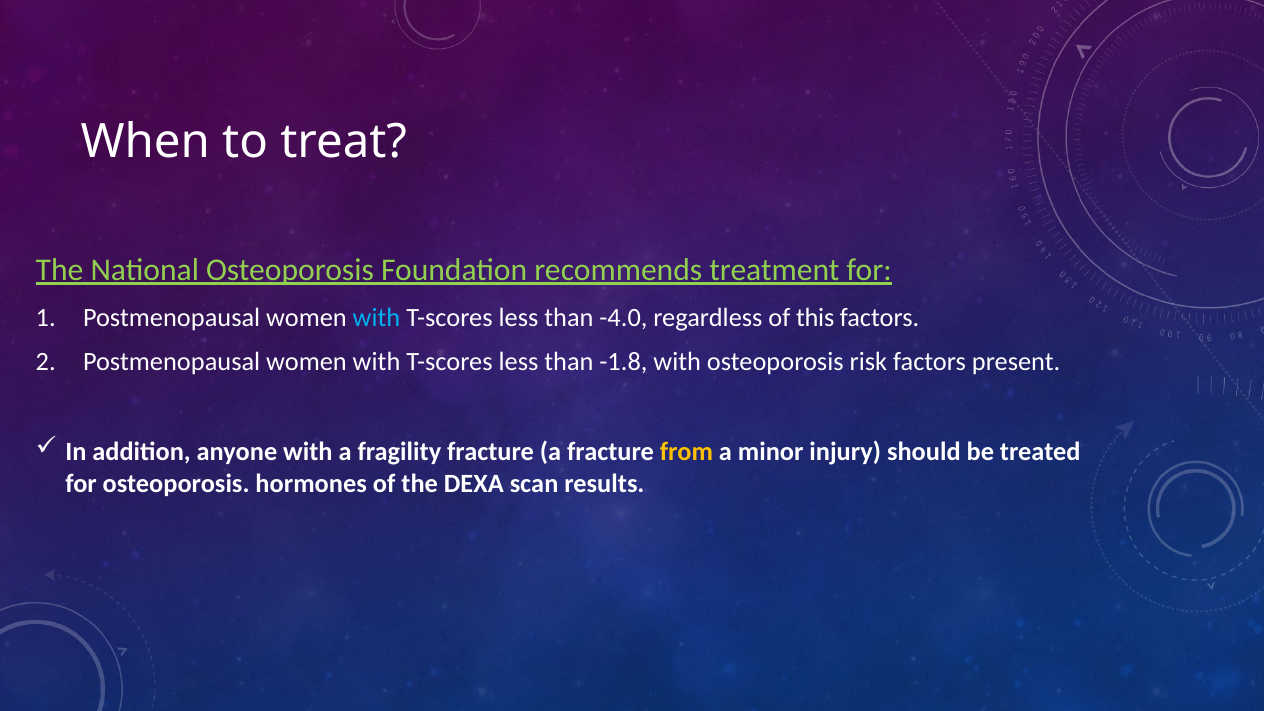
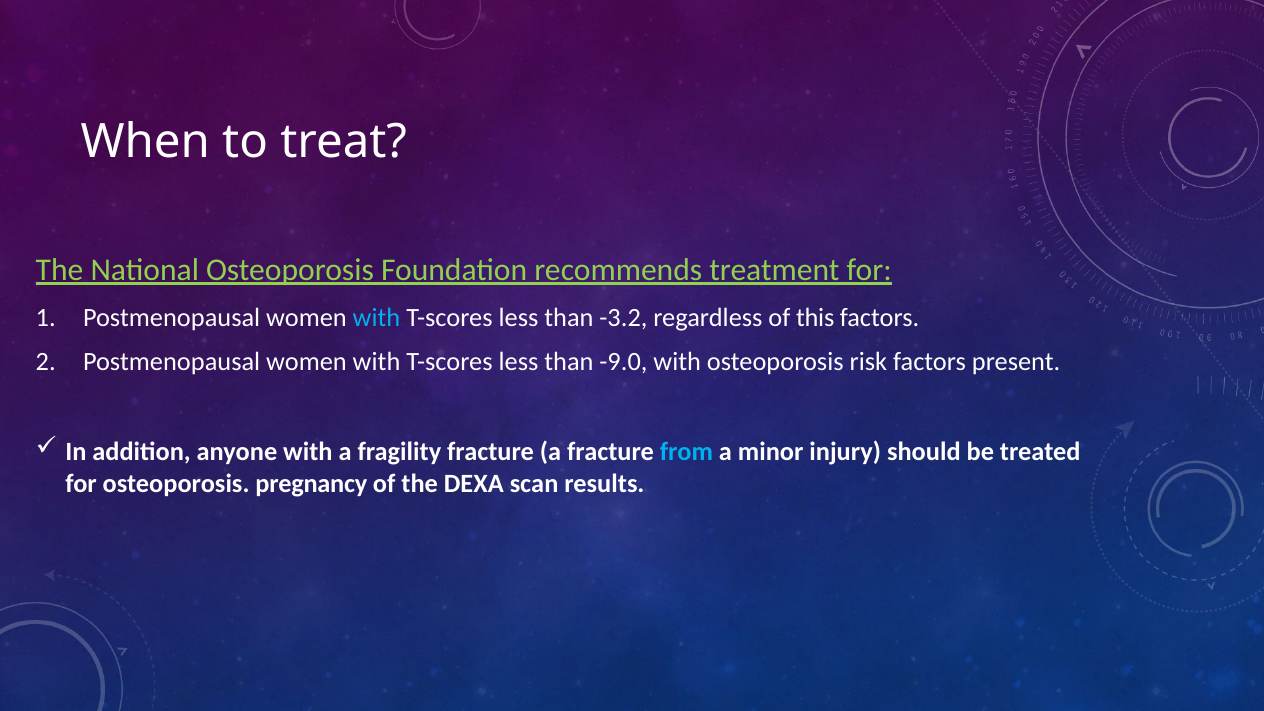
-4.0: -4.0 -> -3.2 (623, 317)
-1.8: -1.8 -> -9.0 (623, 362)
from colour: yellow -> light blue (686, 452)
hormones: hormones -> pregnancy (311, 484)
